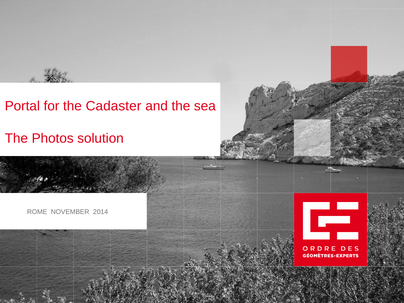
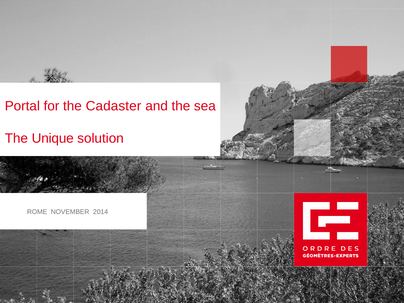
Photos: Photos -> Unique (53, 138)
